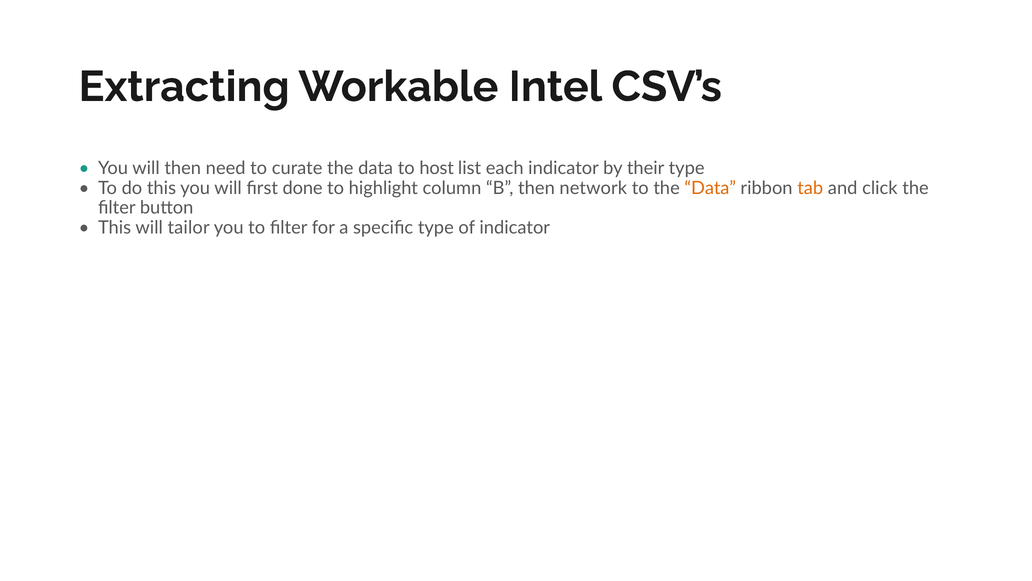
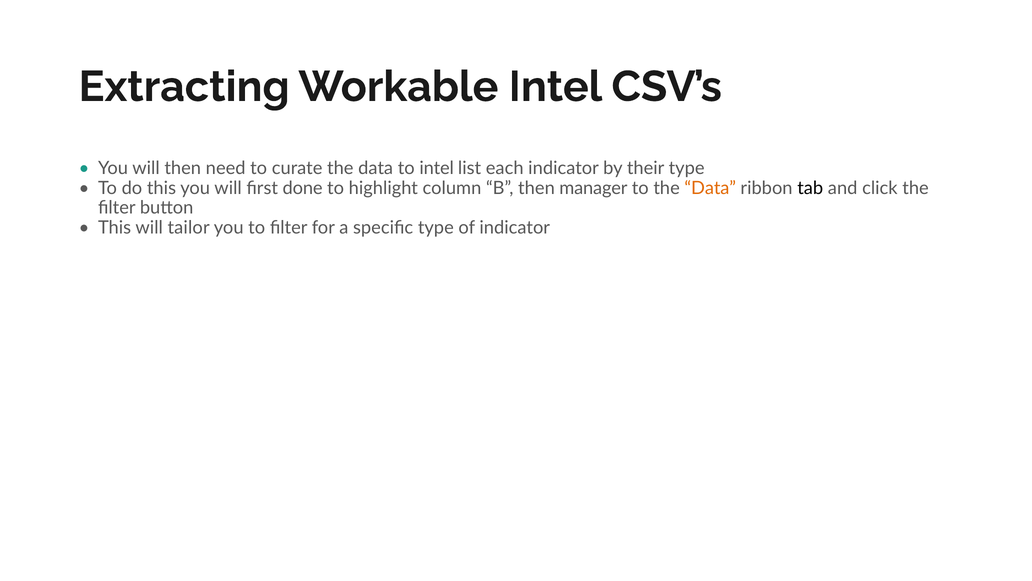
to host: host -> intel (437, 168)
network: network -> manager (593, 188)
tab colour: orange -> black (810, 188)
